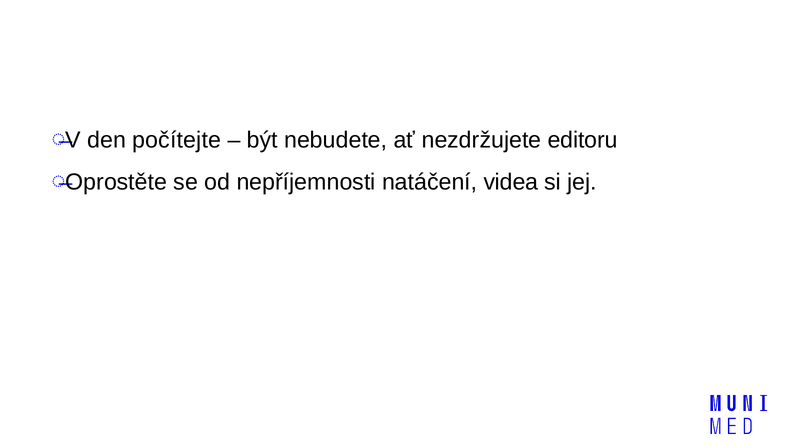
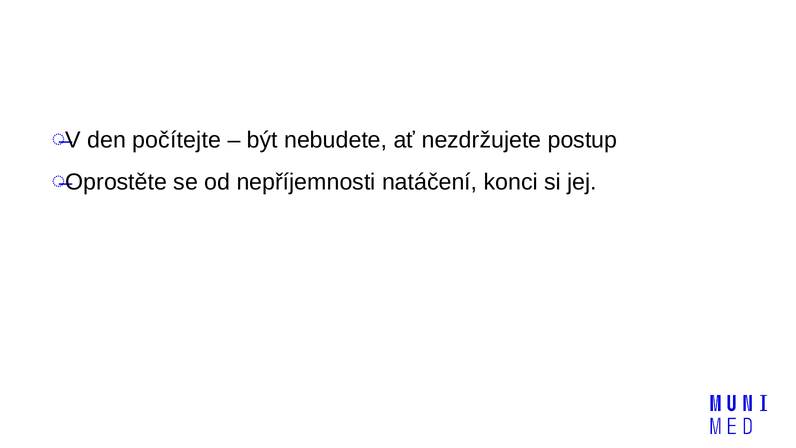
editoru: editoru -> postup (583, 140)
videa: videa -> konci (511, 182)
